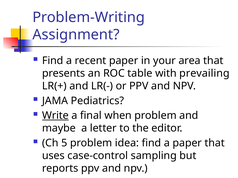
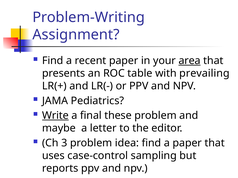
area underline: none -> present (190, 61)
when: when -> these (118, 116)
5: 5 -> 3 (64, 143)
